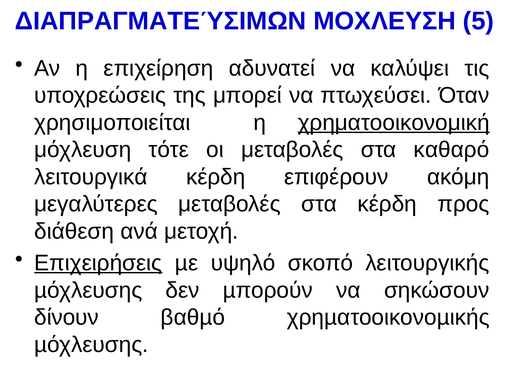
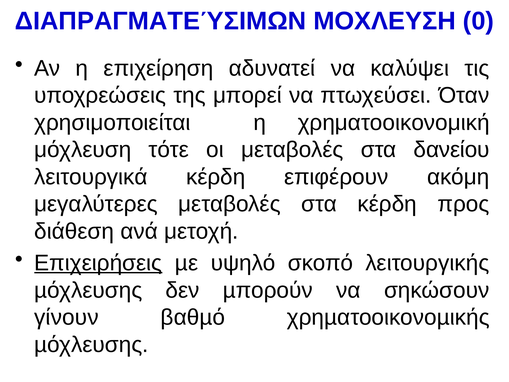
5: 5 -> 0 (478, 21)
χρηματοοικονομική underline: present -> none (394, 123)
καθαρό: καθαρό -> δανείου (452, 150)
δίνουν: δίνουν -> γίνουν (66, 317)
